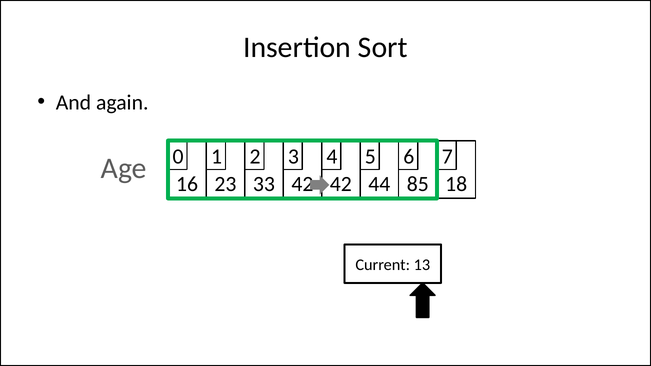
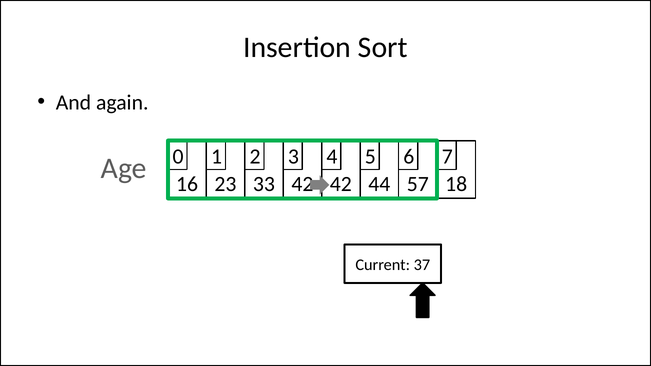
85: 85 -> 57 (418, 184)
13: 13 -> 37 (422, 265)
